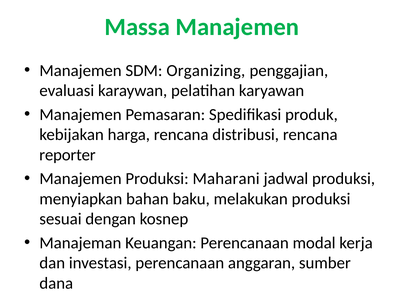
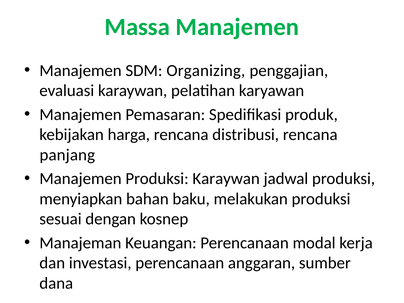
reporter: reporter -> panjang (67, 155)
Produksi Maharani: Maharani -> Karaywan (226, 179)
